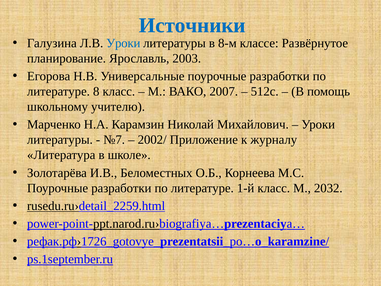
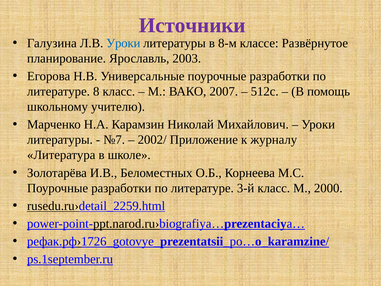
Источники colour: blue -> purple (192, 25)
1-й: 1-й -> 3-й (246, 188)
2032: 2032 -> 2000 (328, 188)
